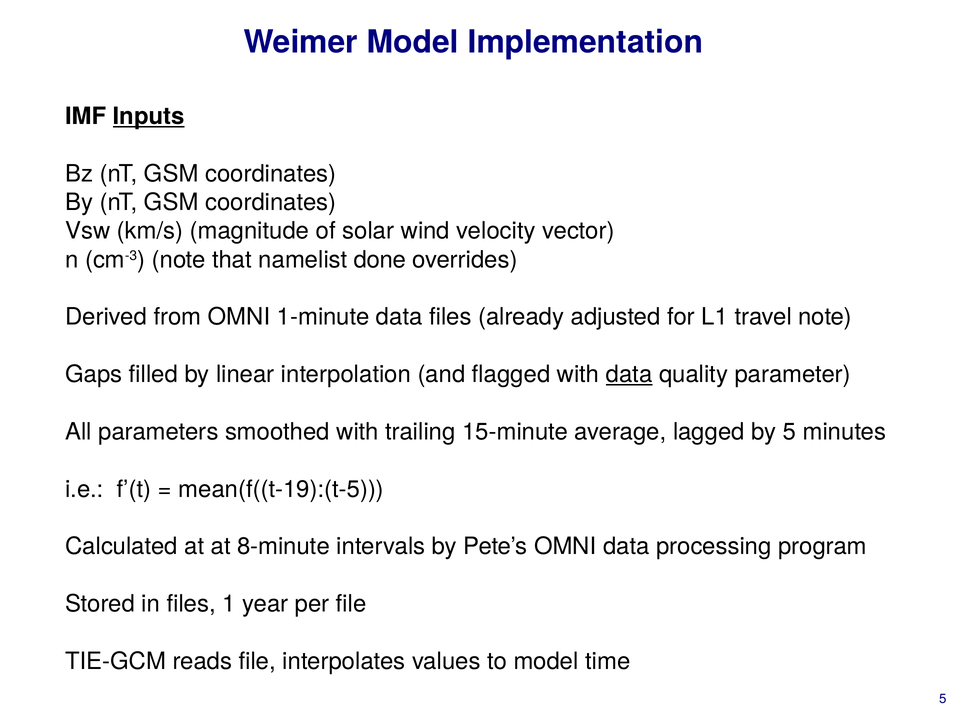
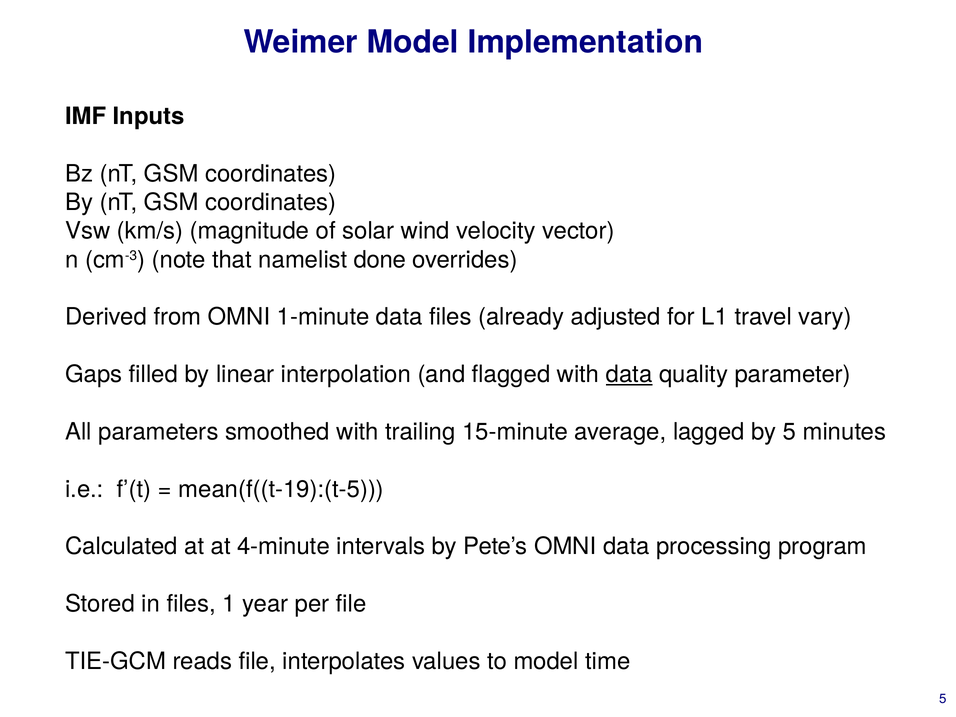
Inputs underline: present -> none (149, 116)
travel note: note -> vary (825, 317)
8-minute: 8-minute -> 4-minute (284, 546)
